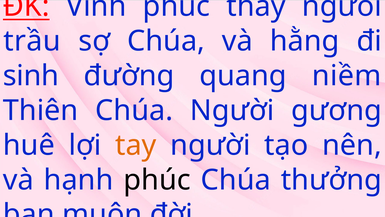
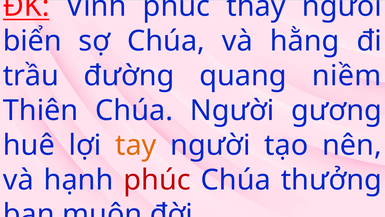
trầu: trầu -> biển (32, 41)
sinh: sinh -> trầu (31, 76)
phúc colour: black -> red (157, 180)
